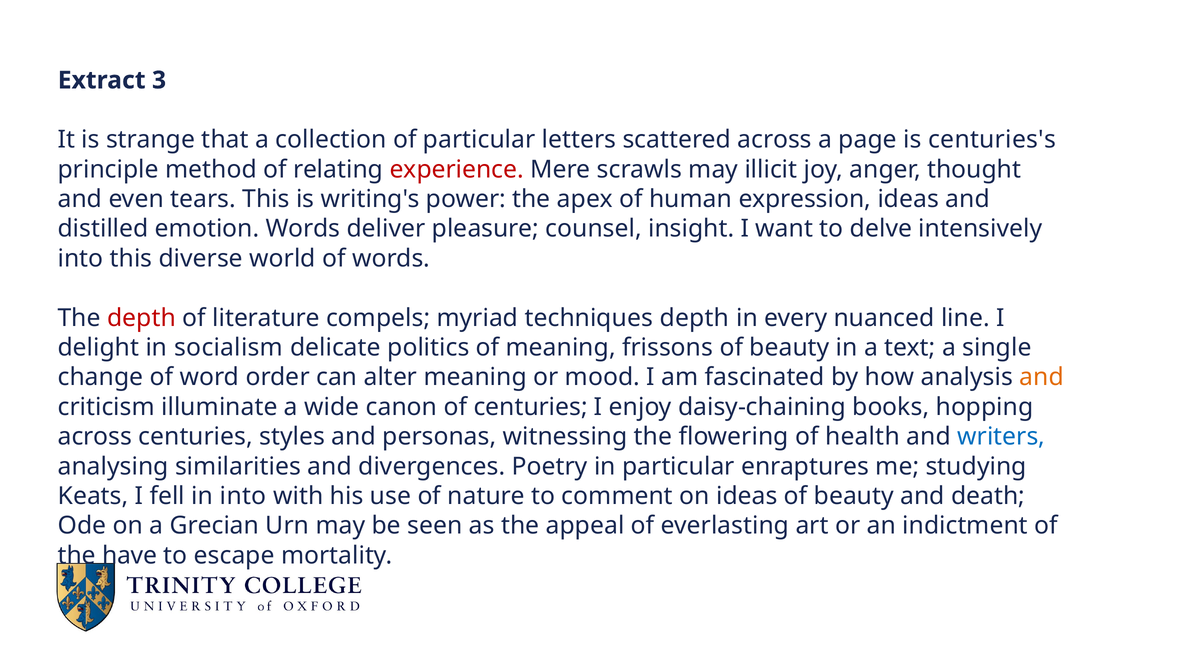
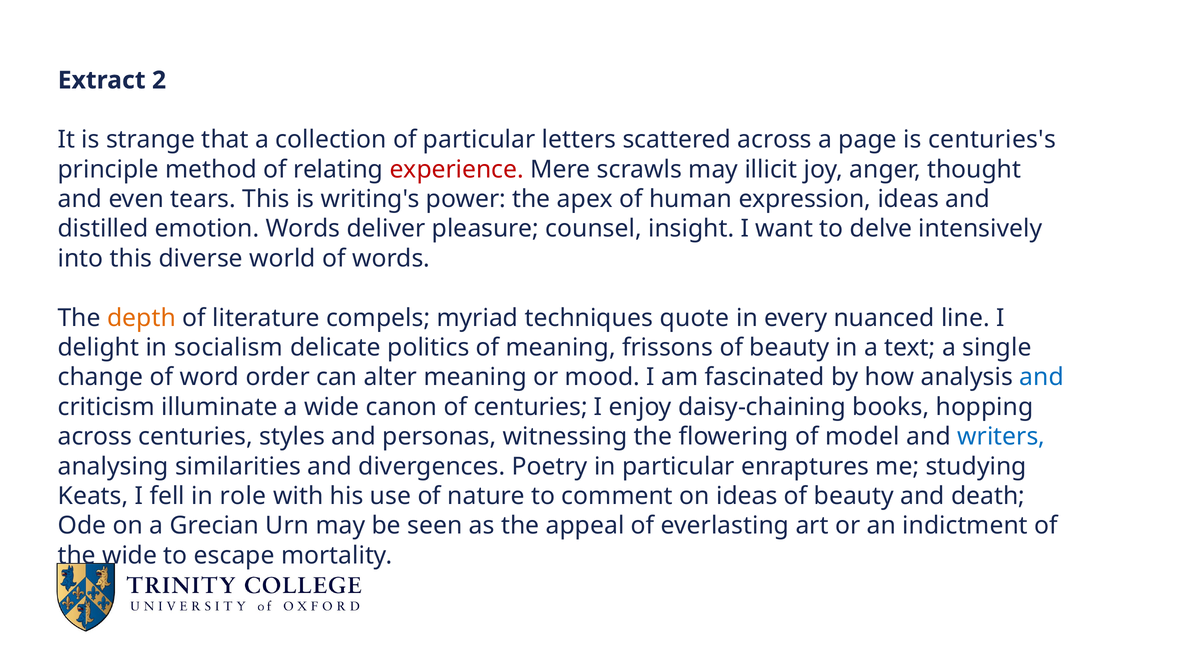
3: 3 -> 2 (159, 80)
depth colour: red -> orange (142, 318)
techniques depth: depth -> quote (694, 318)
and colour: orange -> blue (1042, 377)
health: health -> model (862, 436)
in into: into -> role (243, 496)
the have: have -> wide (130, 555)
